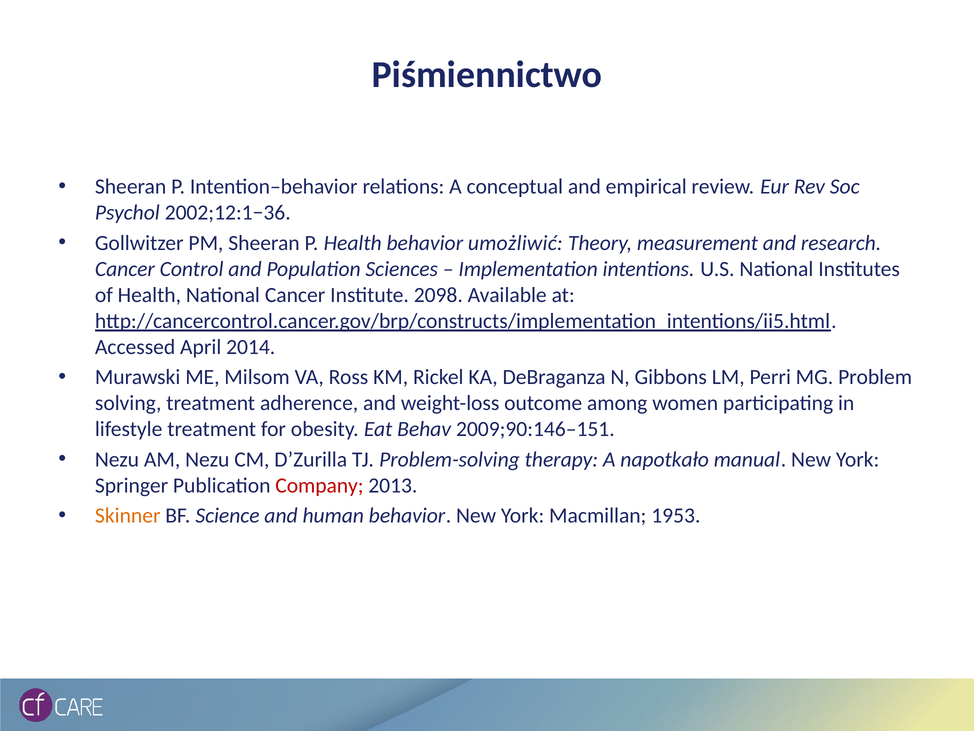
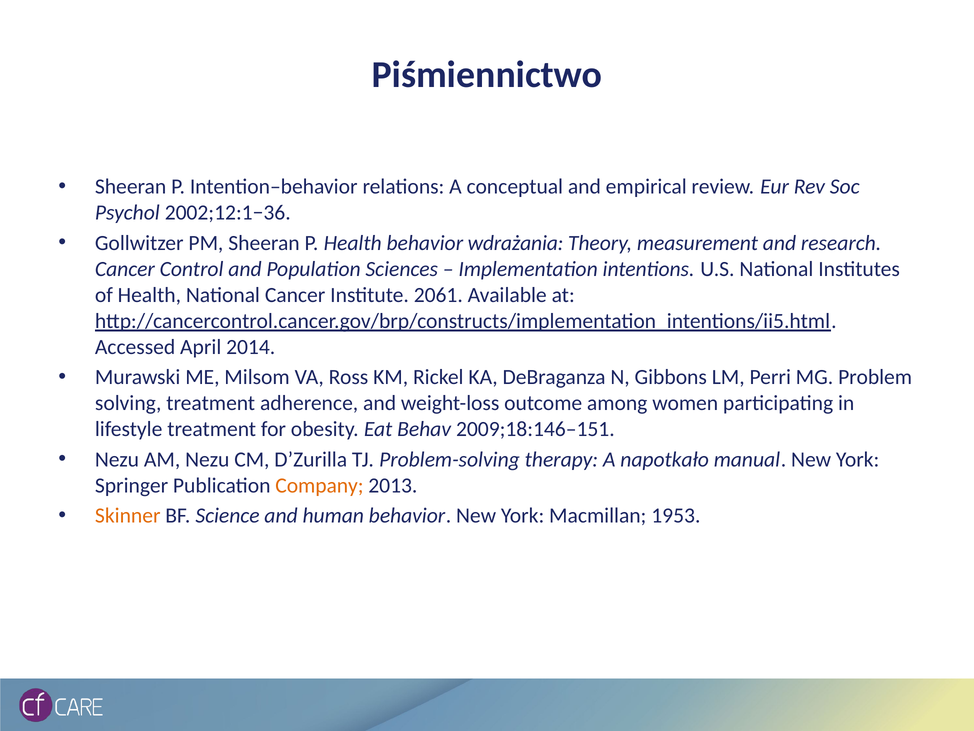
umożliwić: umożliwić -> wdrażania (516, 243)
2098: 2098 -> 2061 (438, 295)
2009;90:146–151: 2009;90:146–151 -> 2009;18:146–151 (535, 429)
Company colour: red -> orange (319, 485)
